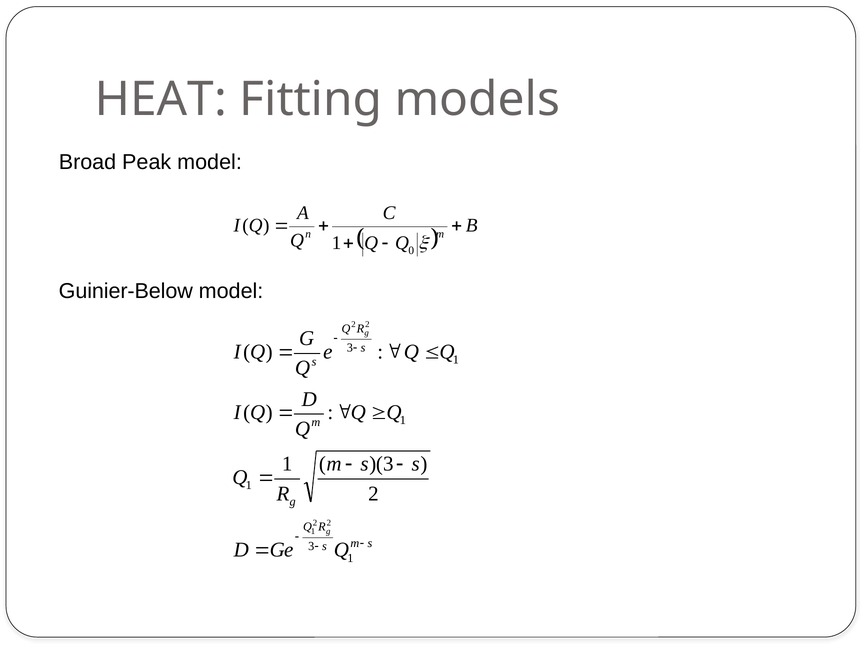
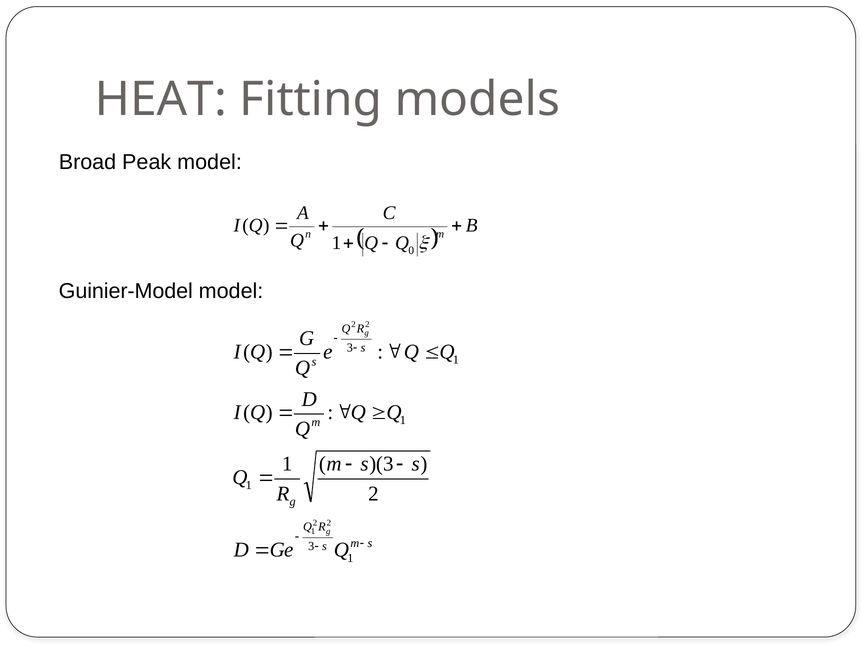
Guinier-Below: Guinier-Below -> Guinier-Model (126, 292)
